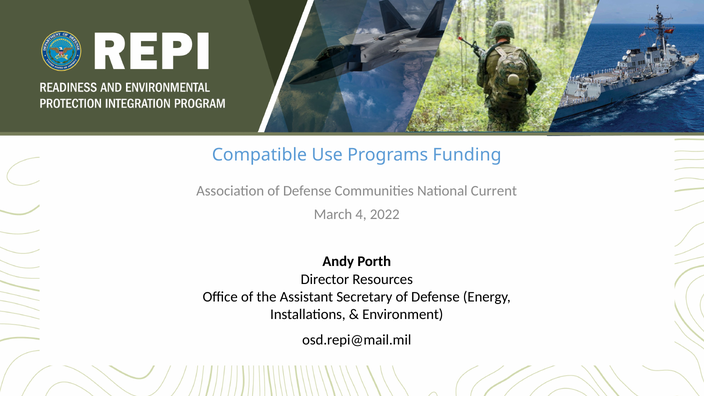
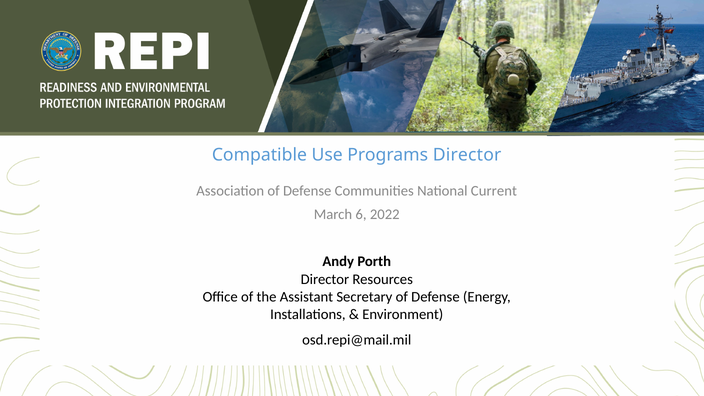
Programs Funding: Funding -> Director (467, 155)
4: 4 -> 6 (361, 214)
